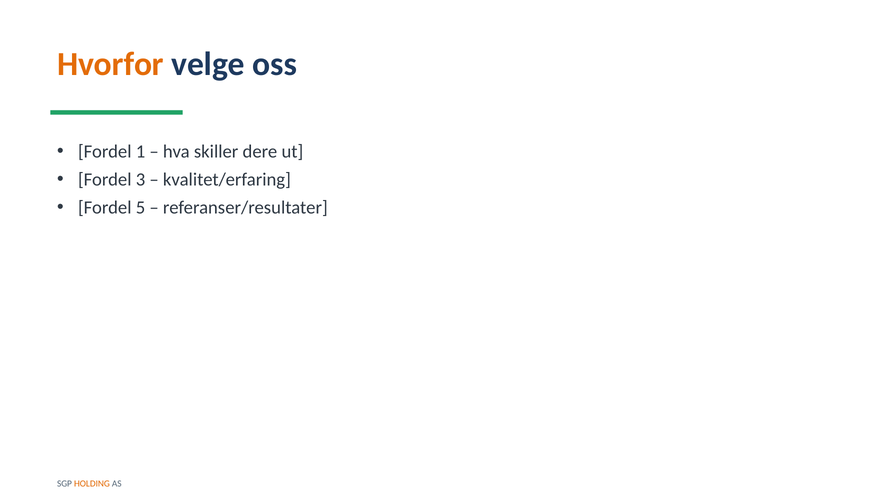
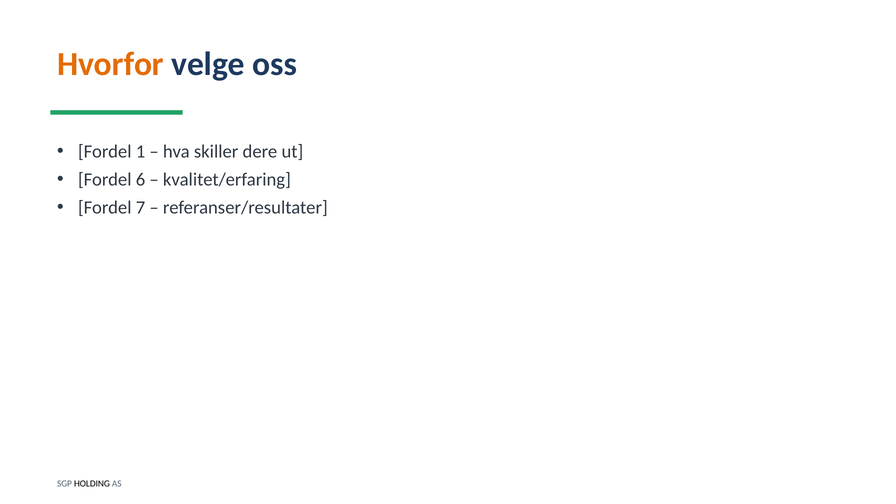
3: 3 -> 6 (141, 180)
5: 5 -> 7 (141, 208)
HOLDING colour: orange -> black (92, 484)
